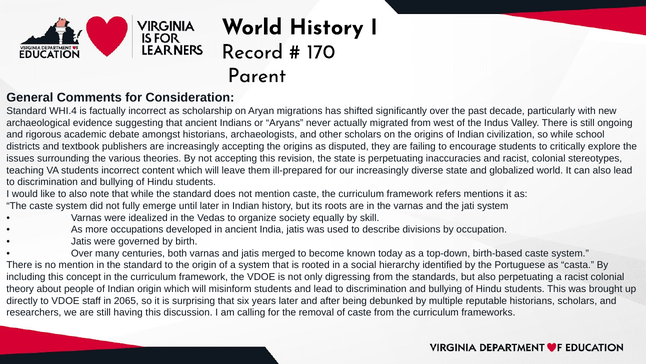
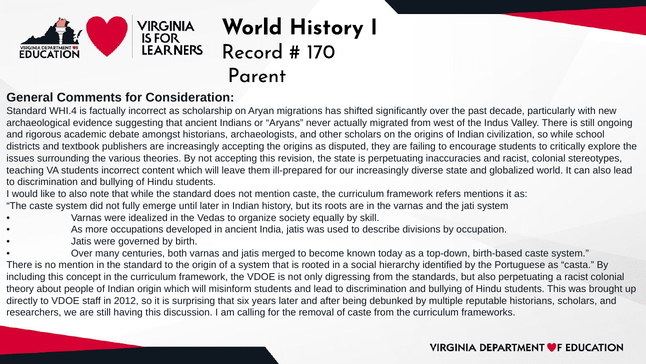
2065: 2065 -> 2012 (126, 300)
